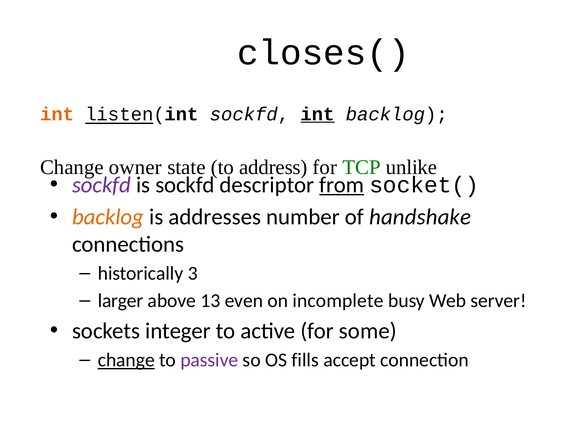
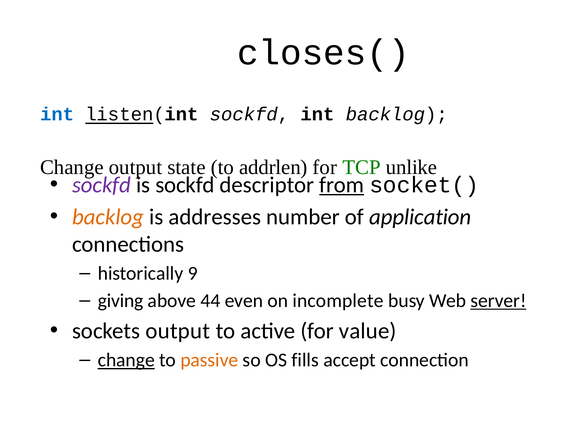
int colour: orange -> blue (57, 114)
int underline: present -> none (318, 114)
Change owner: owner -> output (136, 167)
address: address -> addrlen (273, 167)
handshake: handshake -> application (420, 217)
3: 3 -> 9 (193, 273)
larger: larger -> giving (121, 301)
13: 13 -> 44 (210, 301)
server underline: none -> present (498, 301)
sockets integer: integer -> output (178, 331)
some: some -> value (368, 331)
passive colour: purple -> orange (209, 360)
